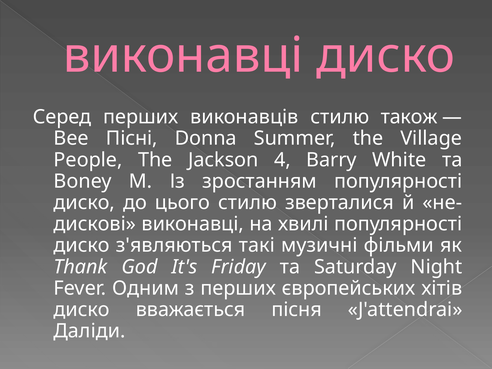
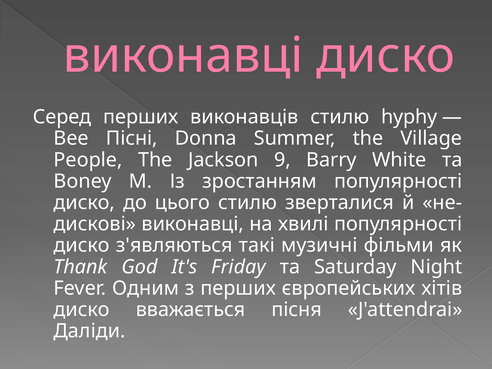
також: також -> hyphy (409, 117)
4: 4 -> 9 (282, 160)
